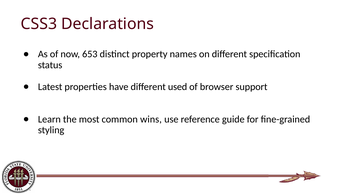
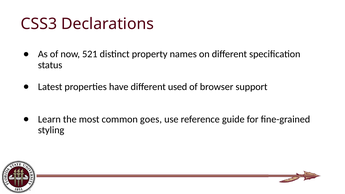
653: 653 -> 521 (90, 54)
wins: wins -> goes (151, 119)
